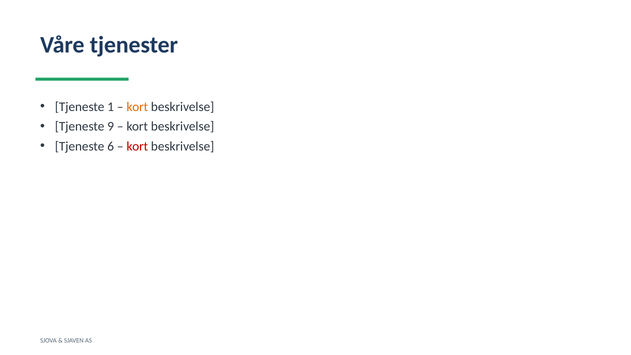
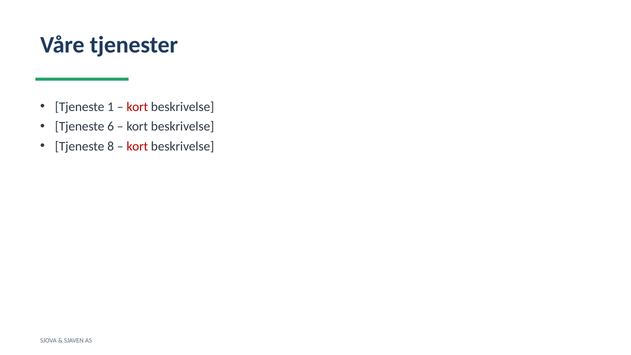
kort colour: orange -> red (137, 107)
9: 9 -> 6 (111, 127)
6: 6 -> 8 (111, 146)
